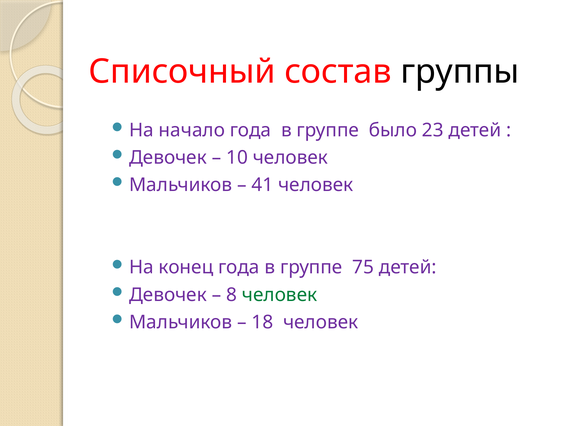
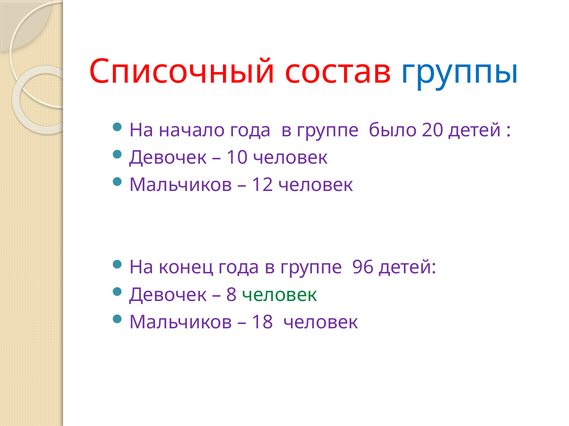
группы colour: black -> blue (460, 72)
23: 23 -> 20 (433, 130)
41: 41 -> 12 (262, 185)
75: 75 -> 96 (363, 268)
